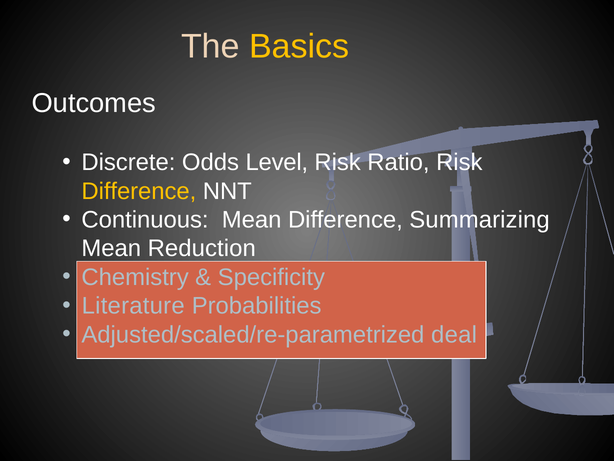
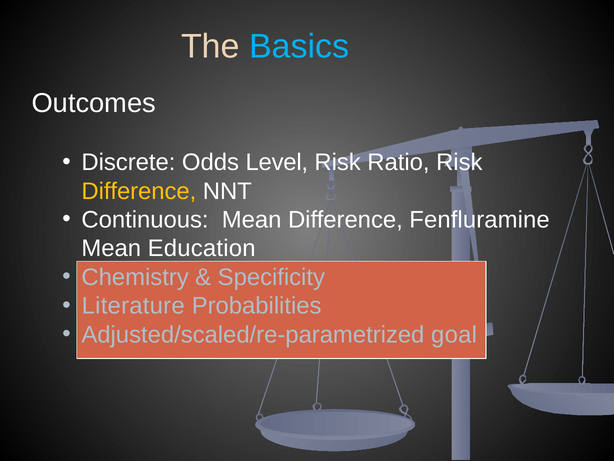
Basics colour: yellow -> light blue (299, 46)
Summarizing: Summarizing -> Fenfluramine (480, 220)
Reduction: Reduction -> Education (202, 248)
deal: deal -> goal (454, 334)
